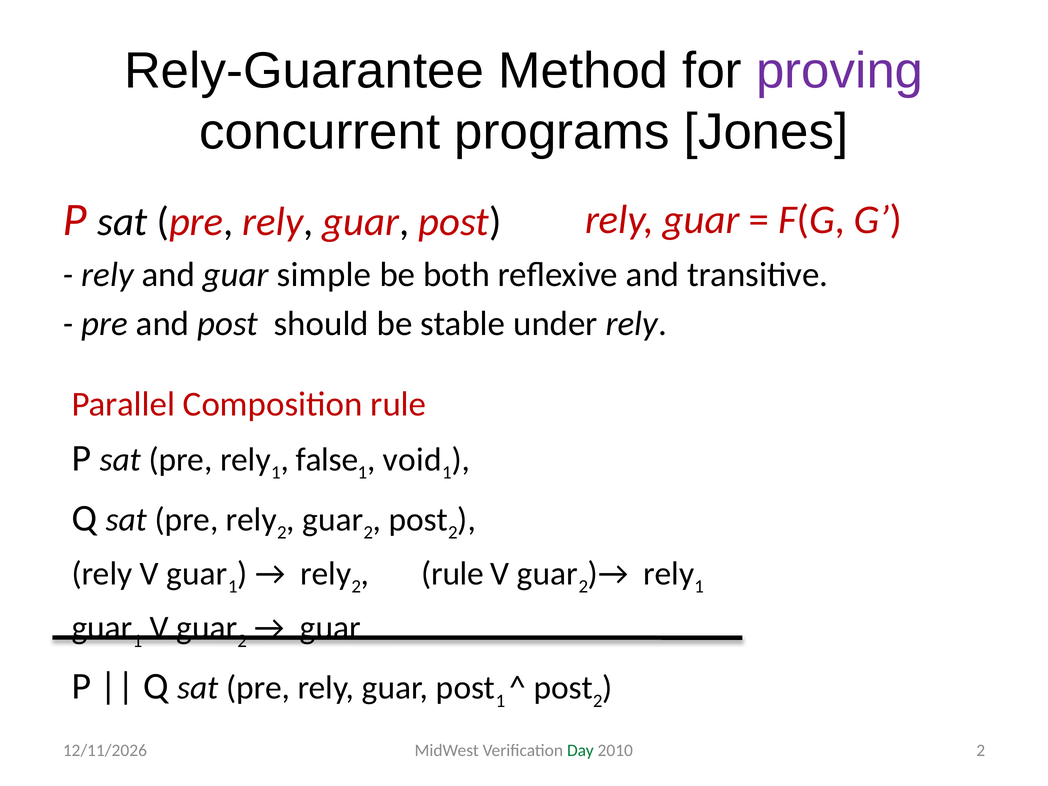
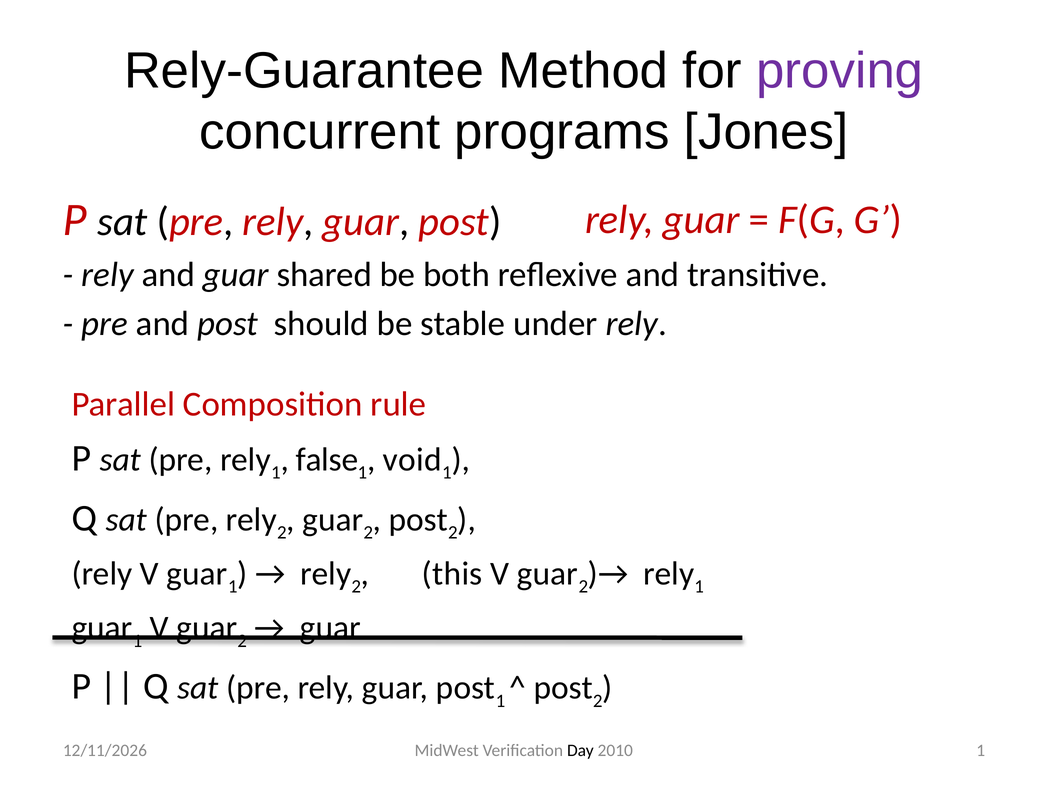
simple: simple -> shared (324, 275)
rule: rule -> this (452, 574)
Day colour: green -> black (580, 750)
2010 2: 2 -> 1 (981, 750)
